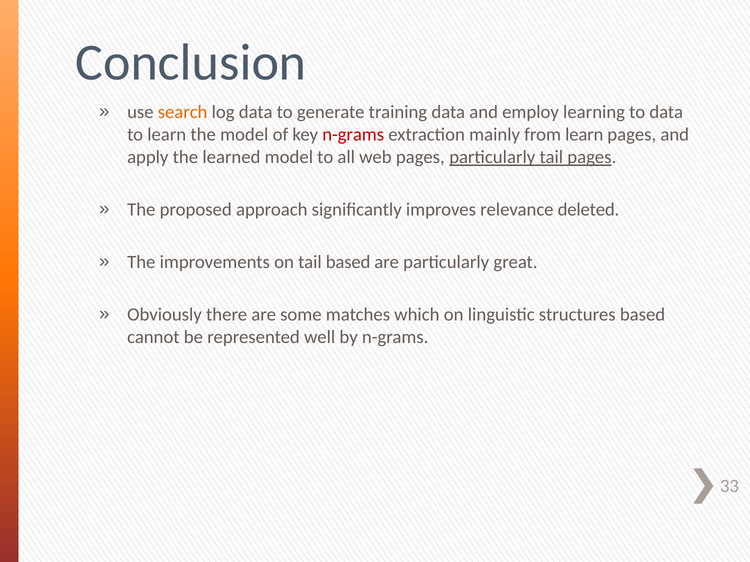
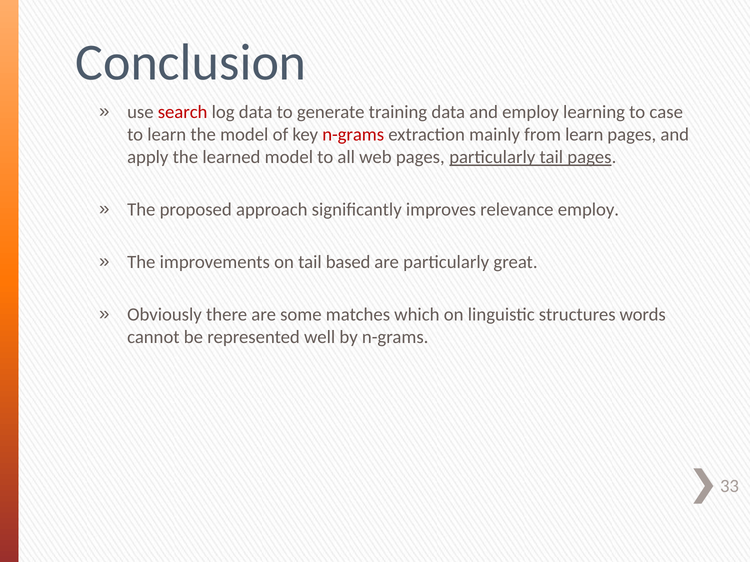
search colour: orange -> red (183, 112)
to data: data -> case (666, 112)
relevance deleted: deleted -> employ (588, 210)
structures based: based -> words (643, 315)
